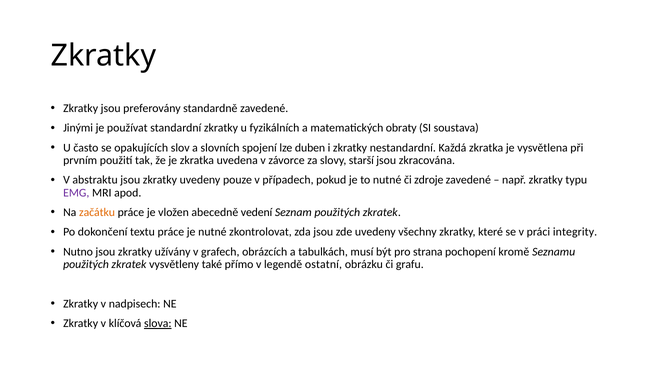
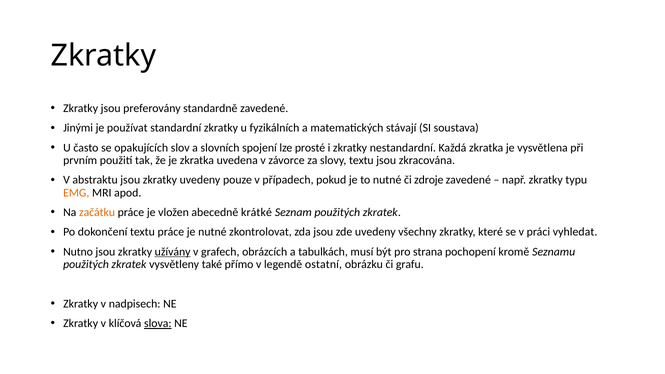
obraty: obraty -> stávají (401, 128)
duben: duben -> prosté (310, 148)
slovy starší: starší -> textu (361, 160)
EMG colour: purple -> orange (76, 193)
vedení: vedení -> krátké (256, 212)
integrity: integrity -> vyhledat (575, 232)
užívány underline: none -> present (173, 252)
